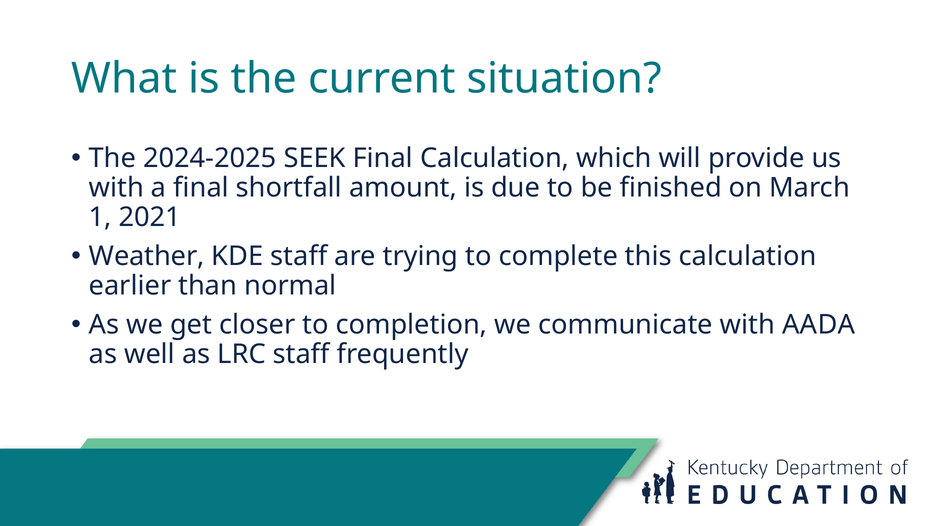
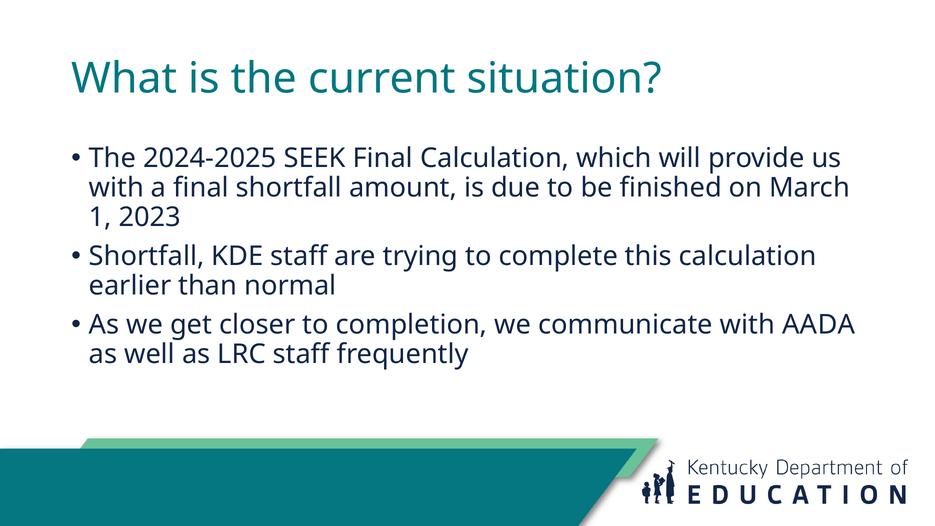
2021: 2021 -> 2023 (150, 217)
Weather: Weather -> Shortfall (147, 256)
